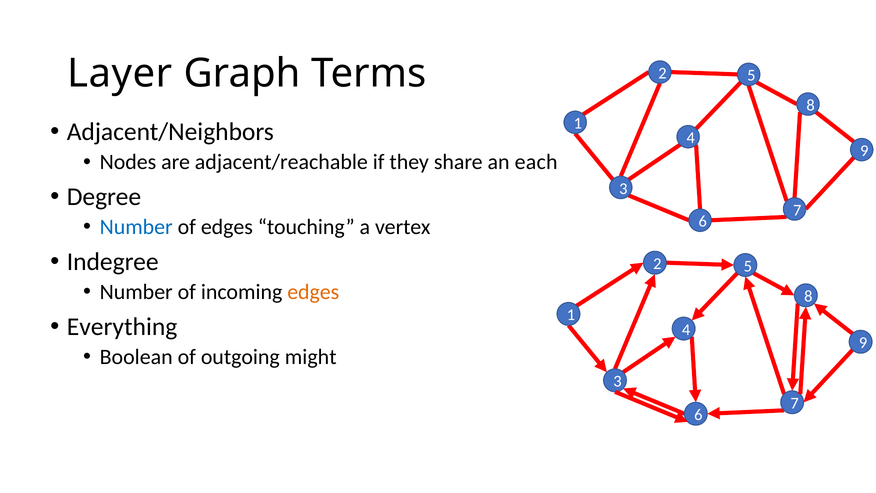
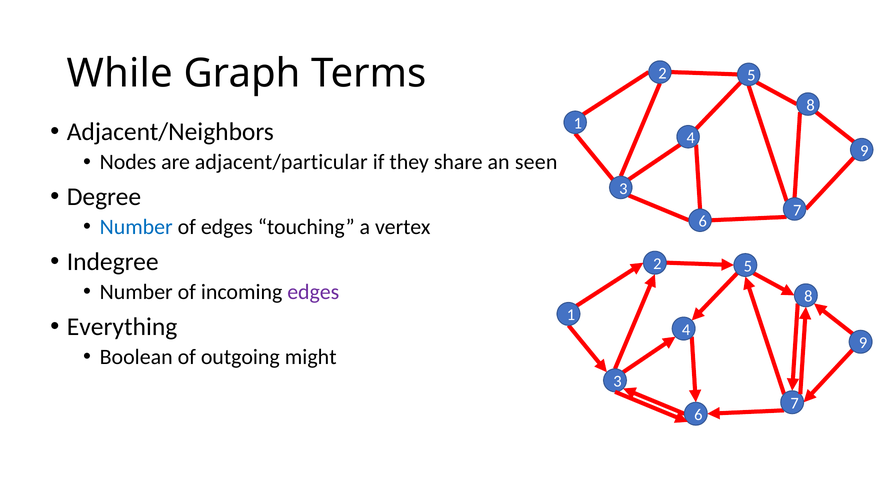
Layer: Layer -> While (120, 74)
adjacent/reachable: adjacent/reachable -> adjacent/particular (281, 162)
each: each -> seen (536, 162)
edges colour: orange -> purple (313, 292)
